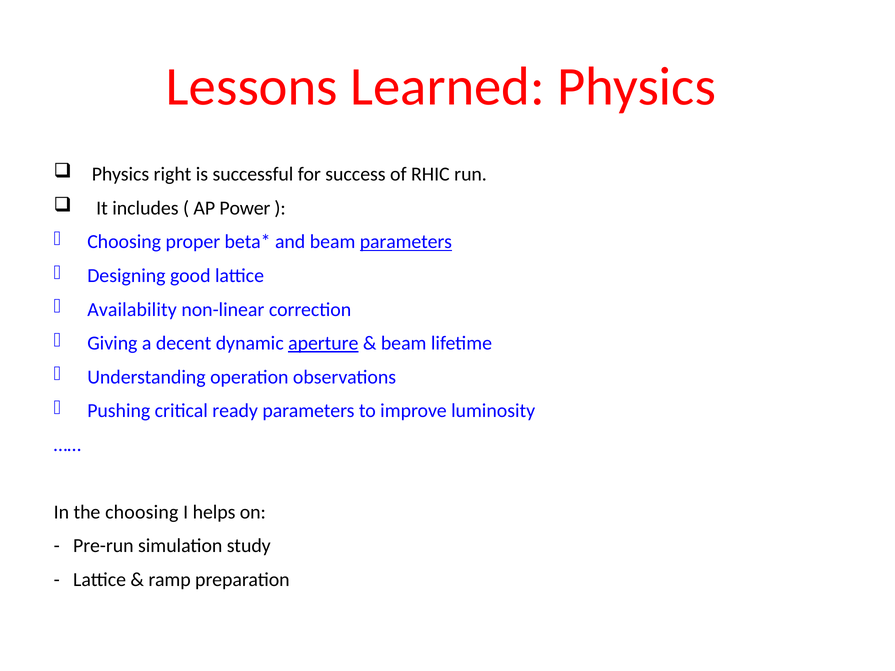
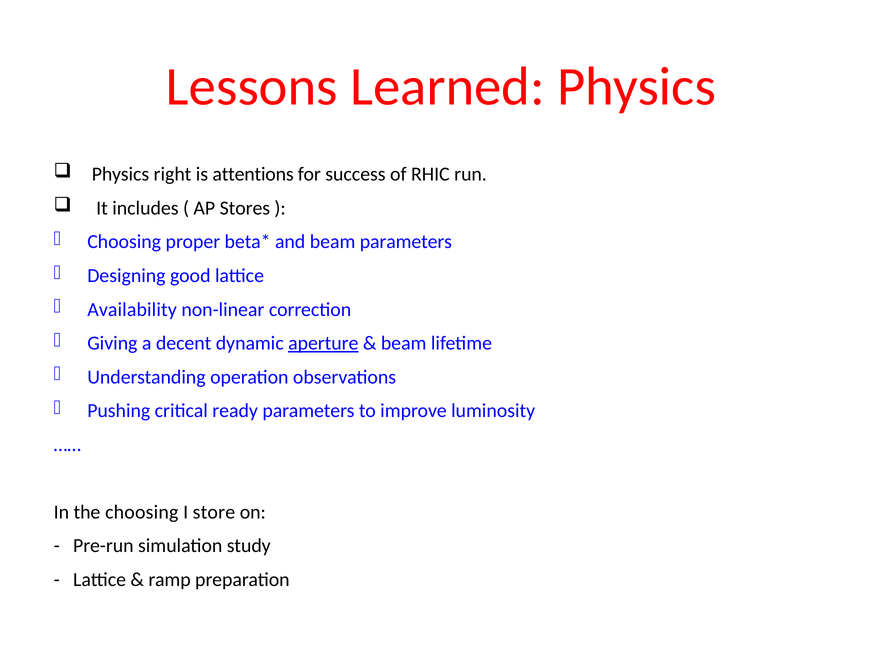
successful: successful -> attentions (253, 174)
Power: Power -> Stores (245, 208)
parameters underline: present -> none (406, 242)
helps: helps -> store (214, 512)
